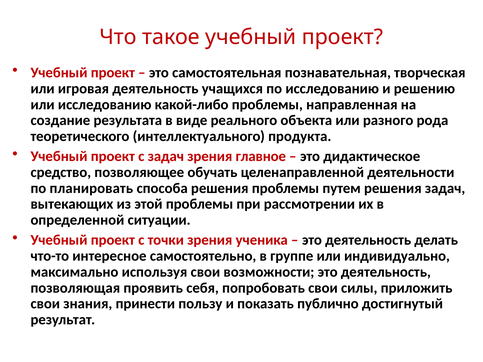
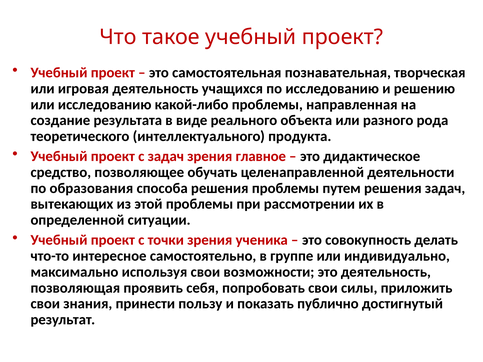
планировать: планировать -> образования (91, 188)
деятельность: деятельность -> совокупность (368, 240)
